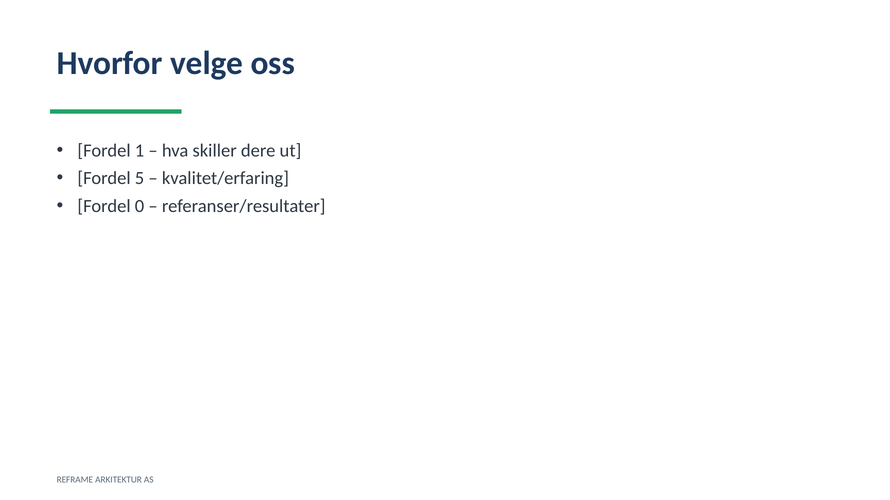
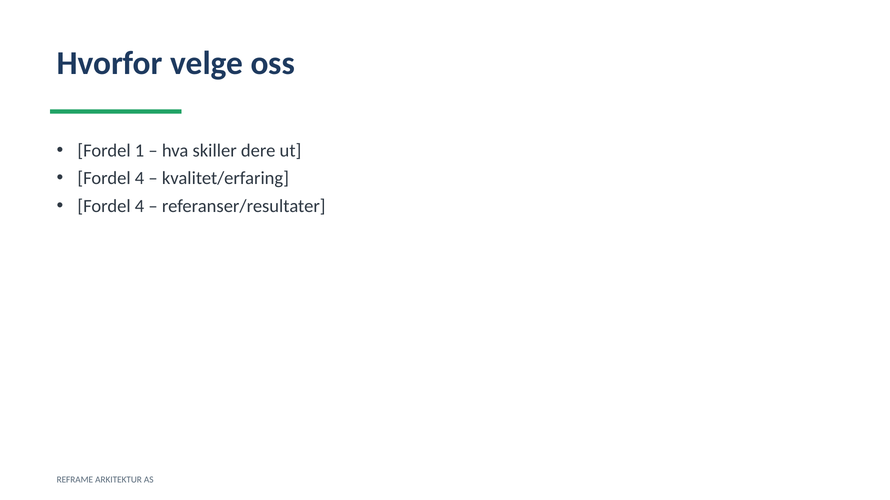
5: 5 -> 4 (140, 179)
0: 0 -> 4 (140, 206)
